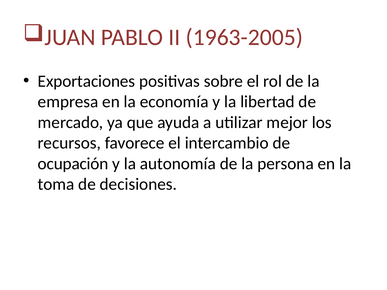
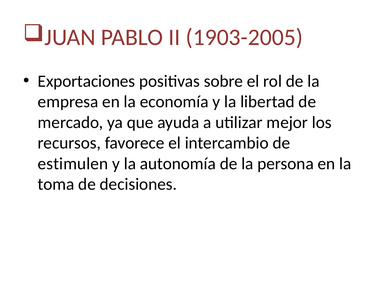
1963-2005: 1963-2005 -> 1903-2005 (244, 37)
ocupación: ocupación -> estimulen (73, 164)
